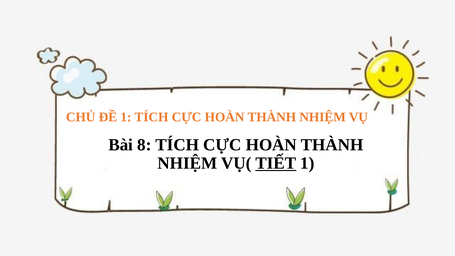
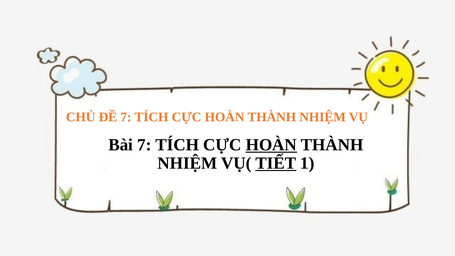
ĐỀ 1: 1 -> 7 (126, 117)
Bài 8: 8 -> 7 (144, 145)
HOÀN underline: none -> present (271, 145)
